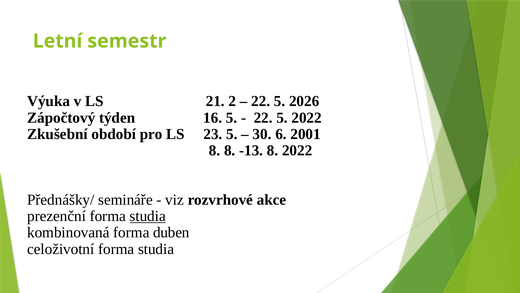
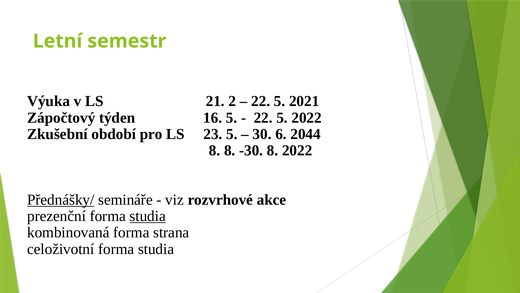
2026: 2026 -> 2021 (304, 101)
2001: 2001 -> 2044 (306, 134)
-13: -13 -> -30 (251, 150)
Přednášky/ underline: none -> present (61, 199)
duben: duben -> strana (171, 232)
